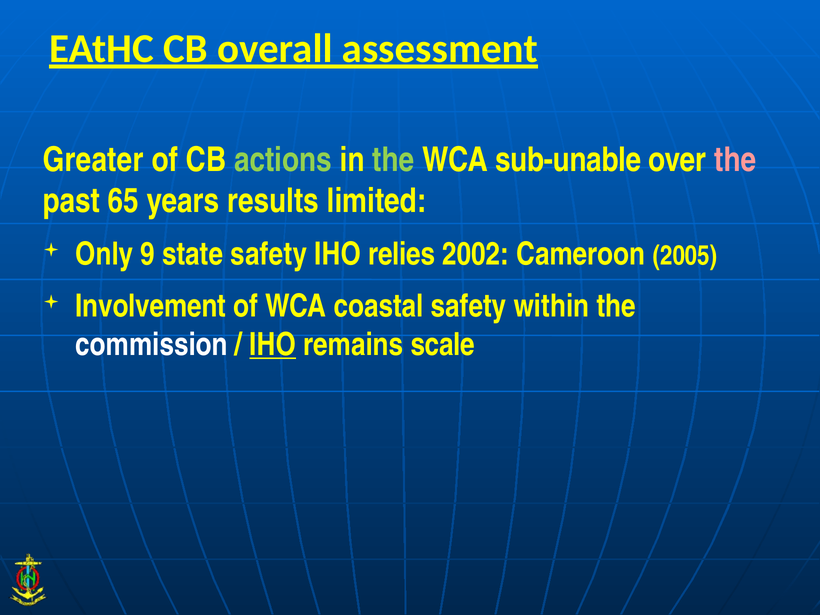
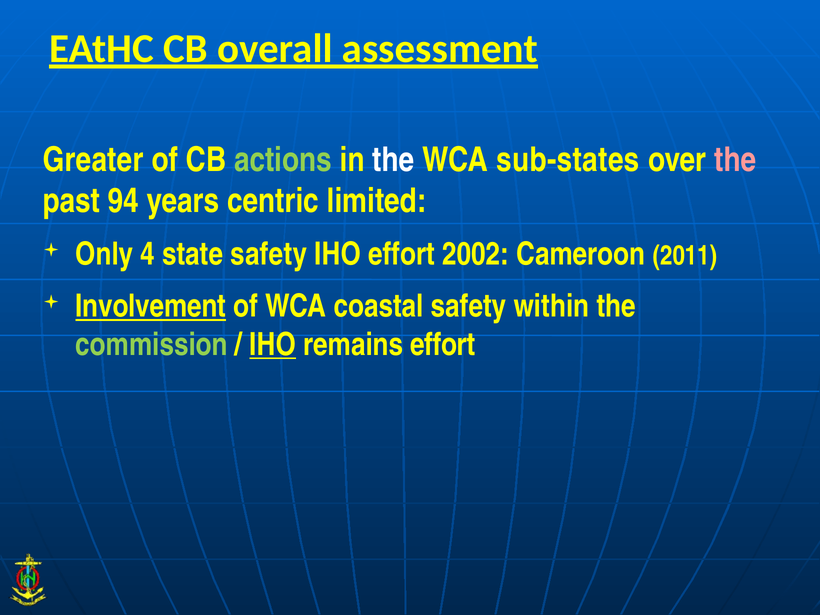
the colour: light green -> white (394, 160)
sub-unable: sub-unable -> sub-states (568, 160)
65: 65 -> 94 (123, 201)
results: results -> centric (273, 201)
9: 9 -> 4 (148, 254)
IHO relies: relies -> effort (402, 254)
2005: 2005 -> 2011 (685, 256)
Involvement underline: none -> present (151, 306)
commission colour: white -> light green (152, 345)
remains scale: scale -> effort (443, 345)
